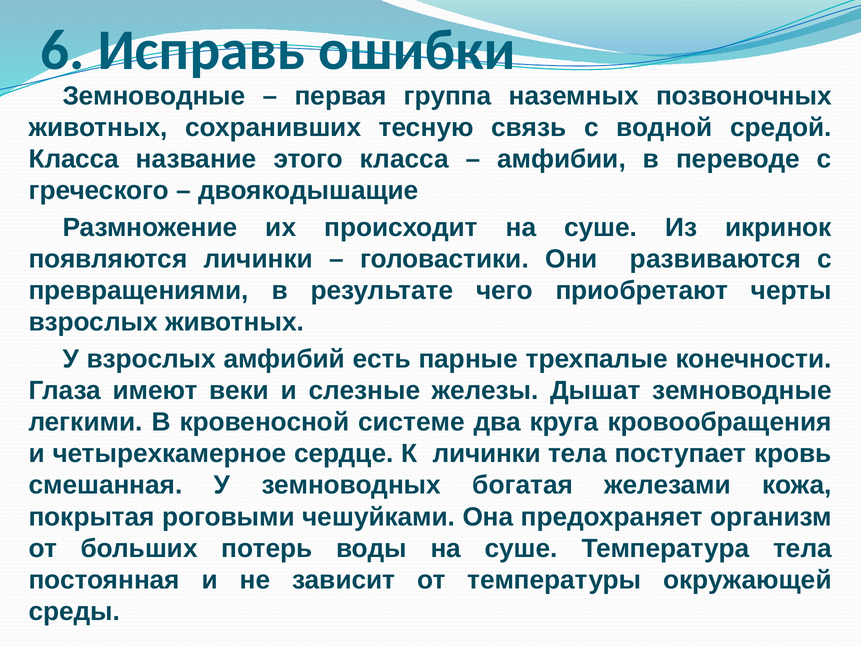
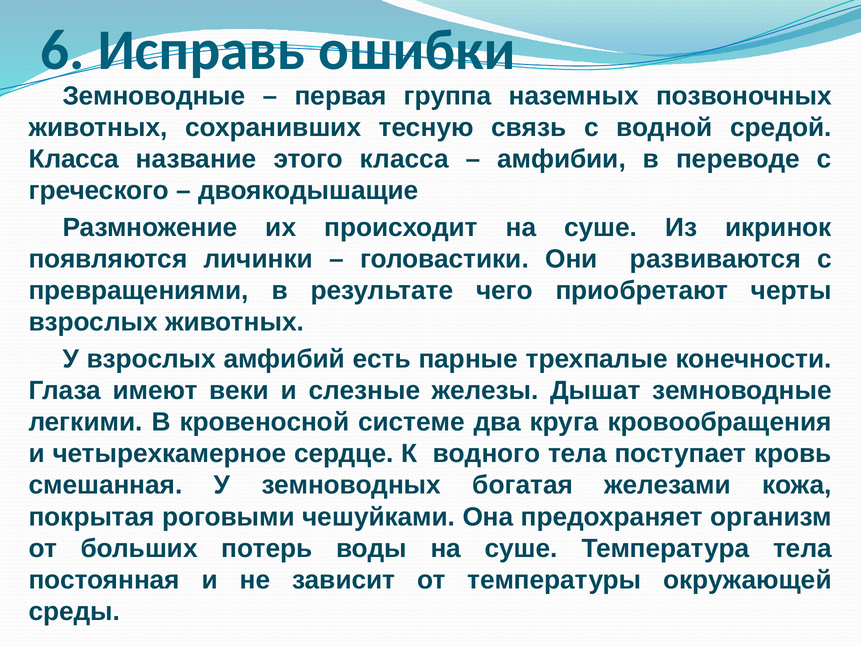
К личинки: личинки -> водного (487, 454)
